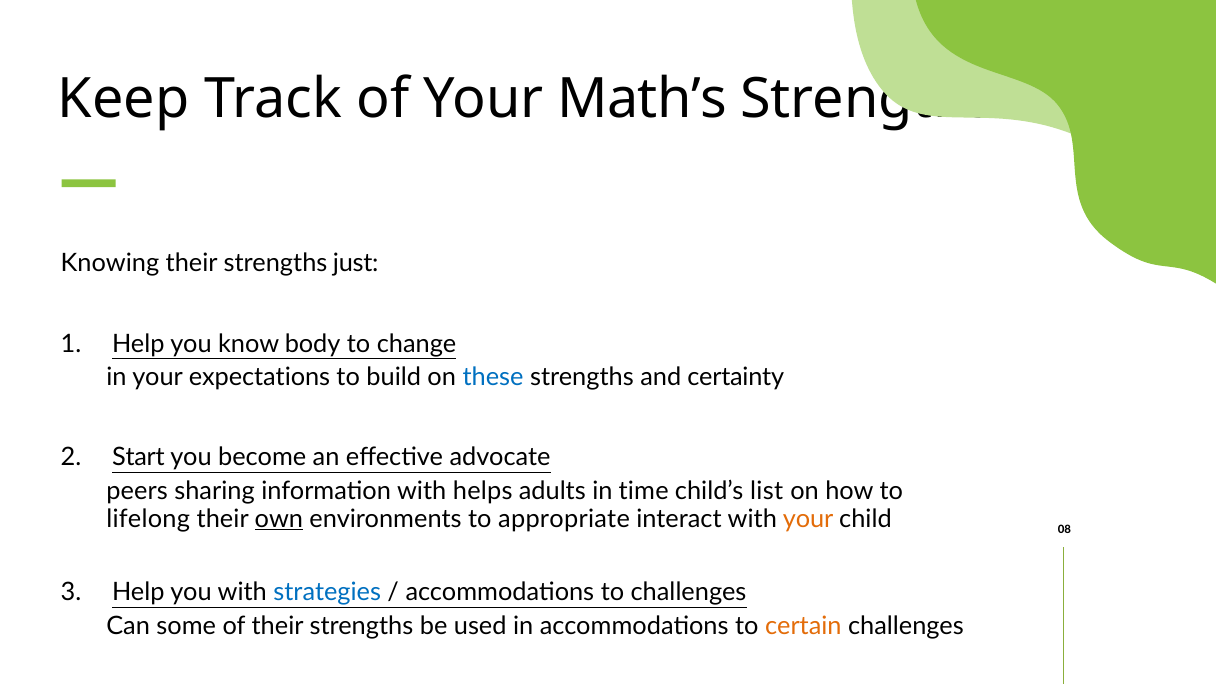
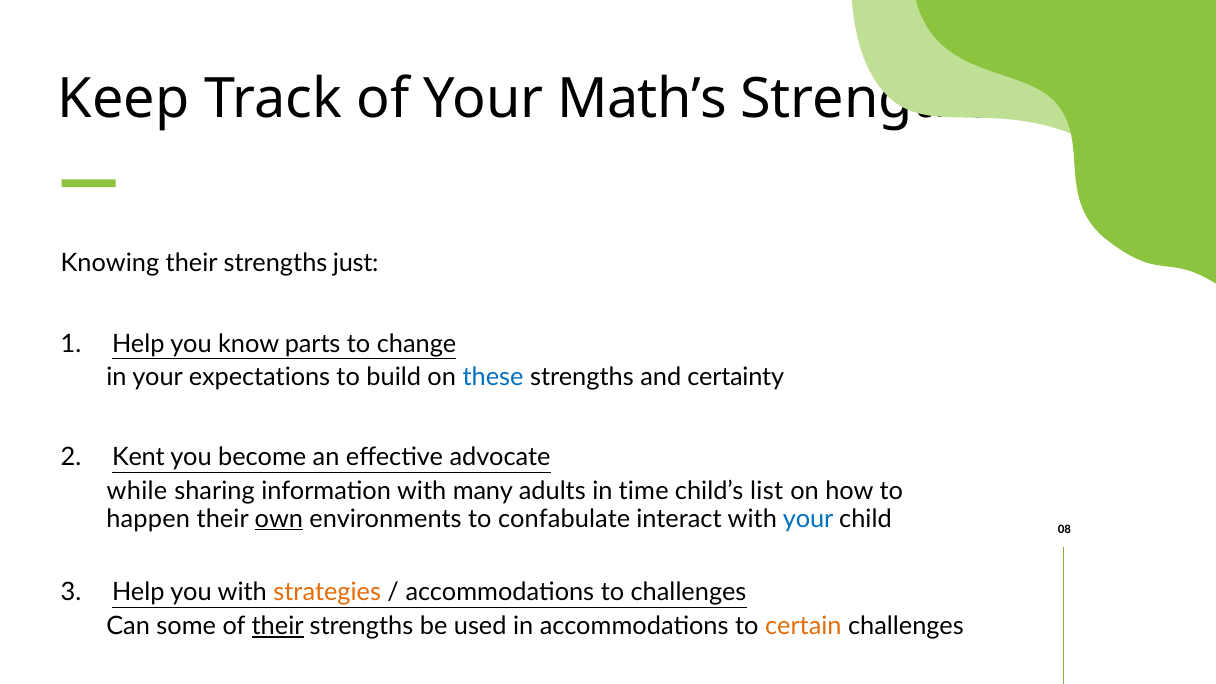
body: body -> parts (313, 344)
Start: Start -> Kent (138, 458)
peers: peers -> while (137, 491)
helps: helps -> many (483, 491)
lifelong: lifelong -> happen (148, 519)
appropriate: appropriate -> confabulate (564, 519)
your colour: orange -> blue (808, 519)
strategies colour: blue -> orange (327, 592)
their underline: none -> present (278, 626)
